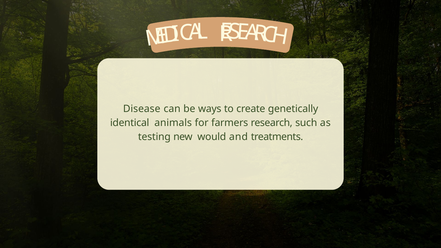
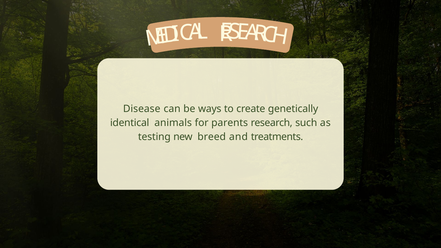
farmers: farmers -> parents (230, 123)
would: would -> breed (212, 137)
